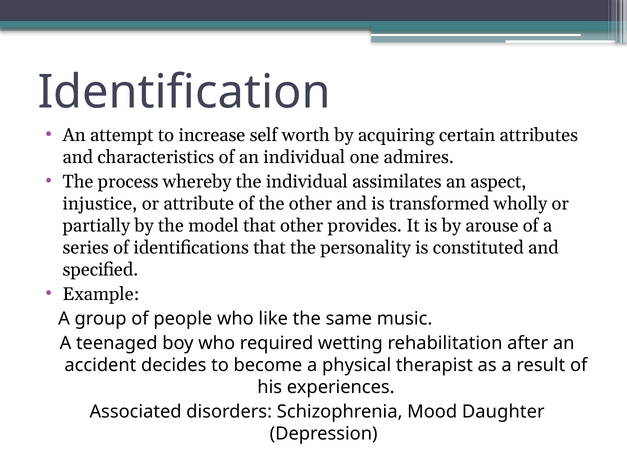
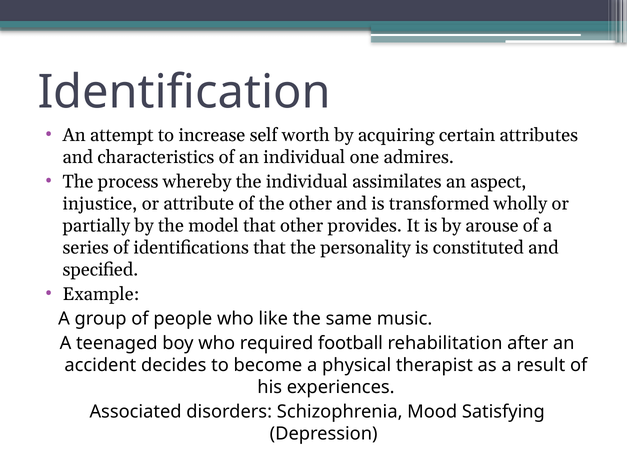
wetting: wetting -> football (350, 343)
Daughter: Daughter -> Satisfying (503, 412)
